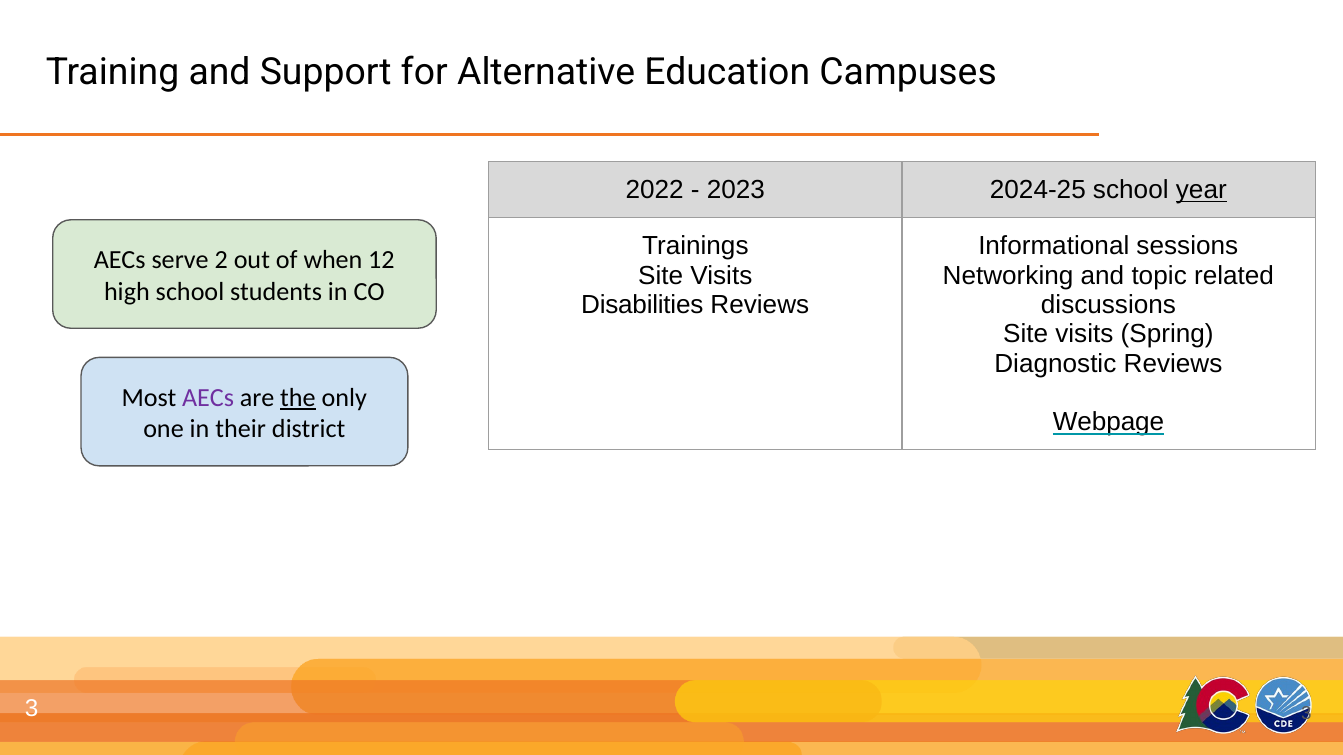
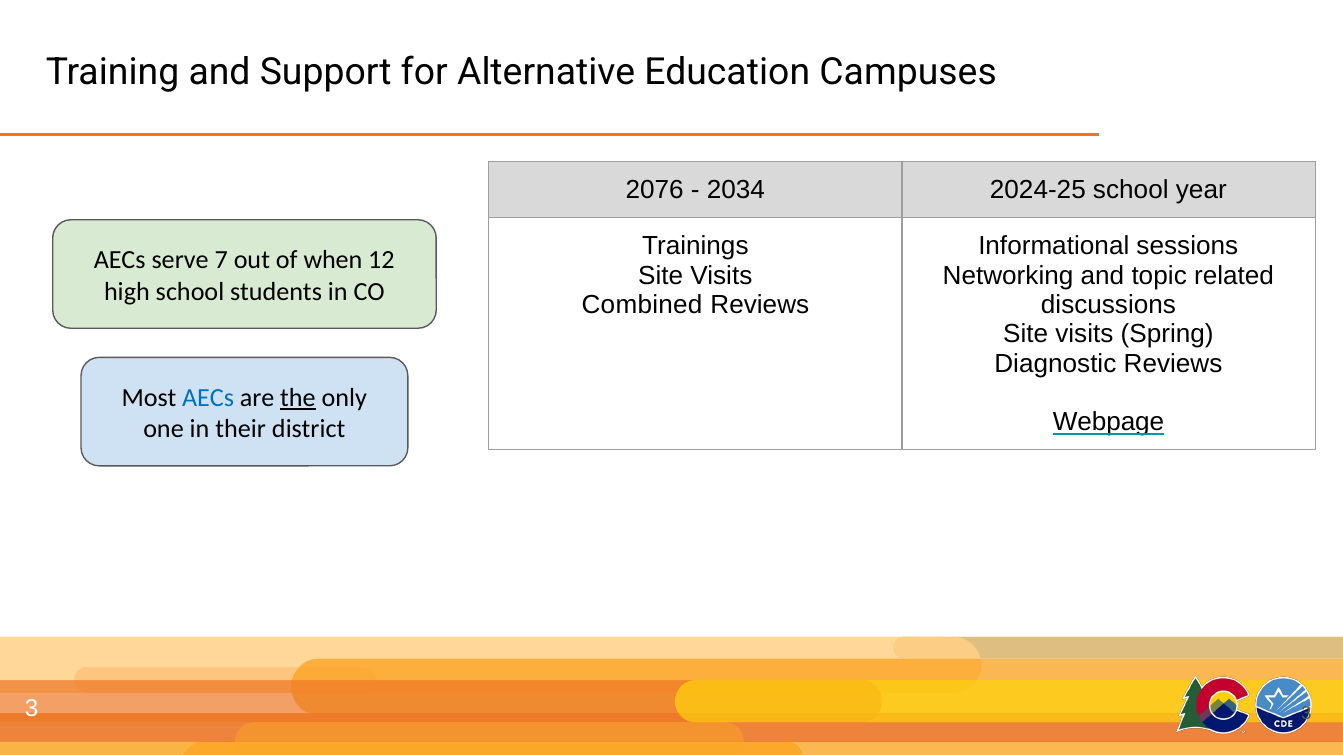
2022: 2022 -> 2076 (655, 190)
2023: 2023 -> 2034 (736, 190)
year underline: present -> none (1201, 190)
2: 2 -> 7 (221, 260)
Disabilities: Disabilities -> Combined (642, 305)
AECs colour: purple -> blue (208, 398)
